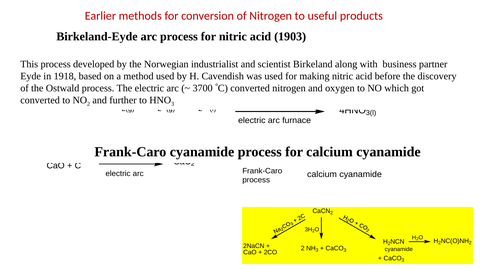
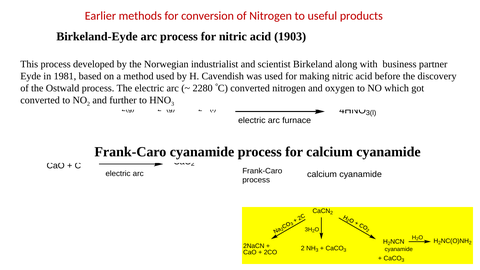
1918: 1918 -> 1981 (65, 76)
3700: 3700 -> 2280 (203, 88)
